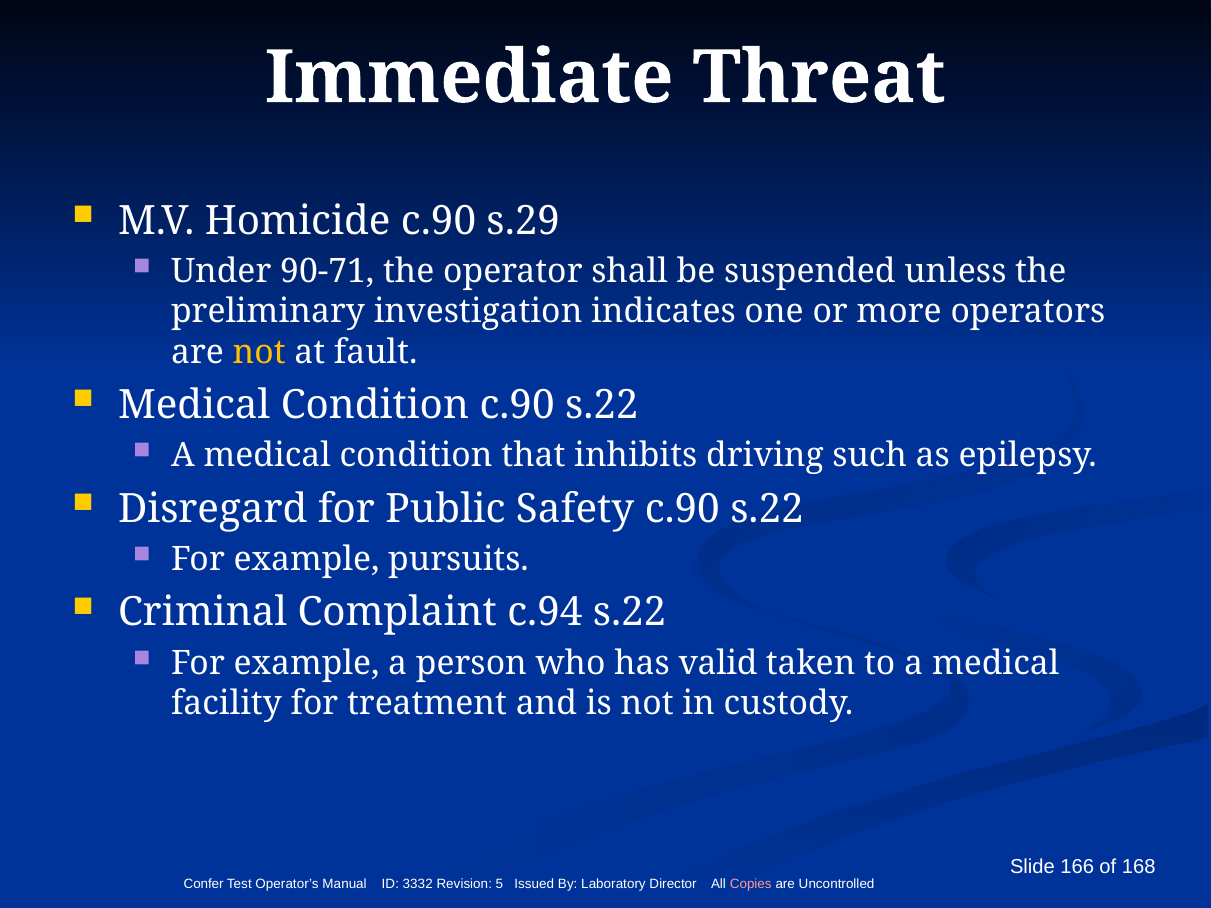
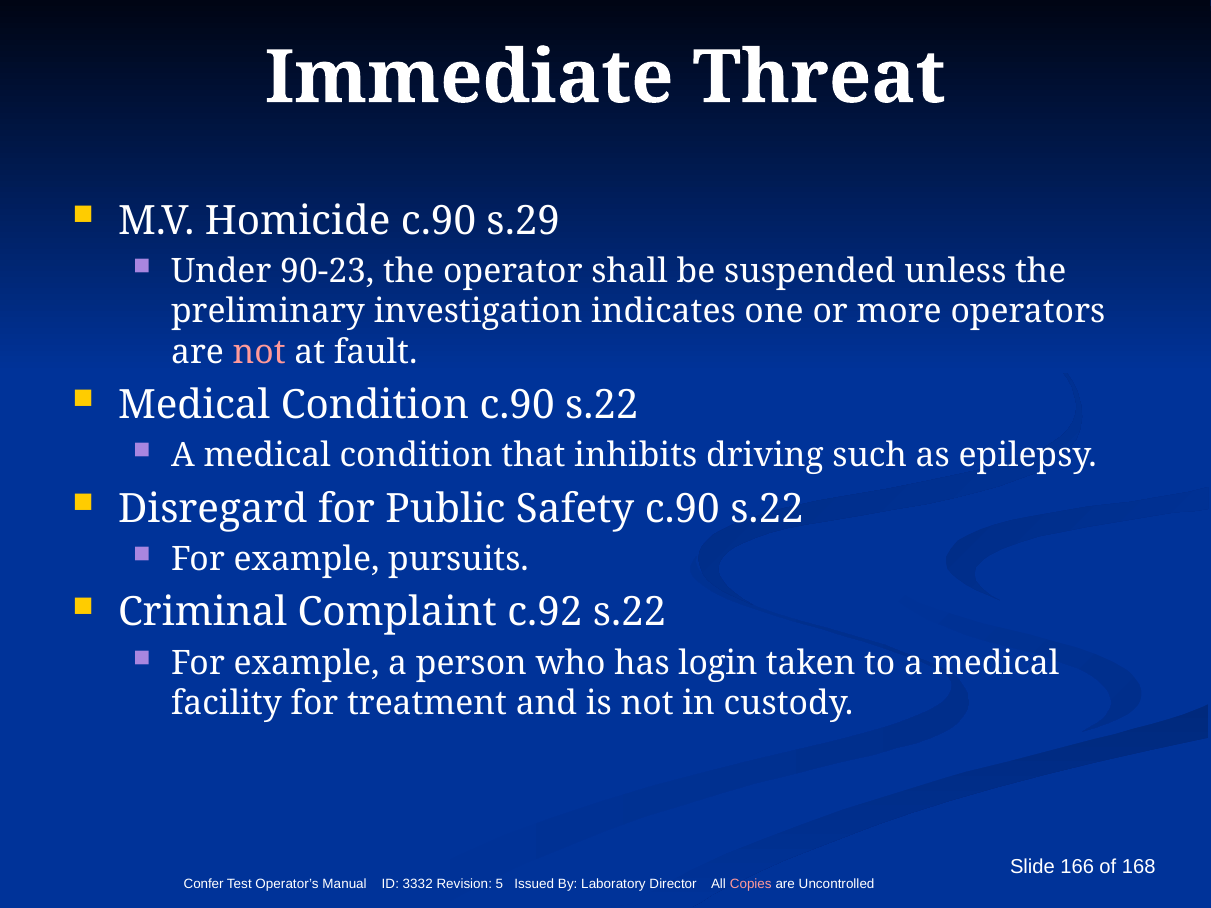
90-71: 90-71 -> 90-23 (327, 272)
not colour: yellow -> pink (259, 352)
c.94: c.94 -> c.92 (545, 612)
valid: valid -> login (718, 663)
